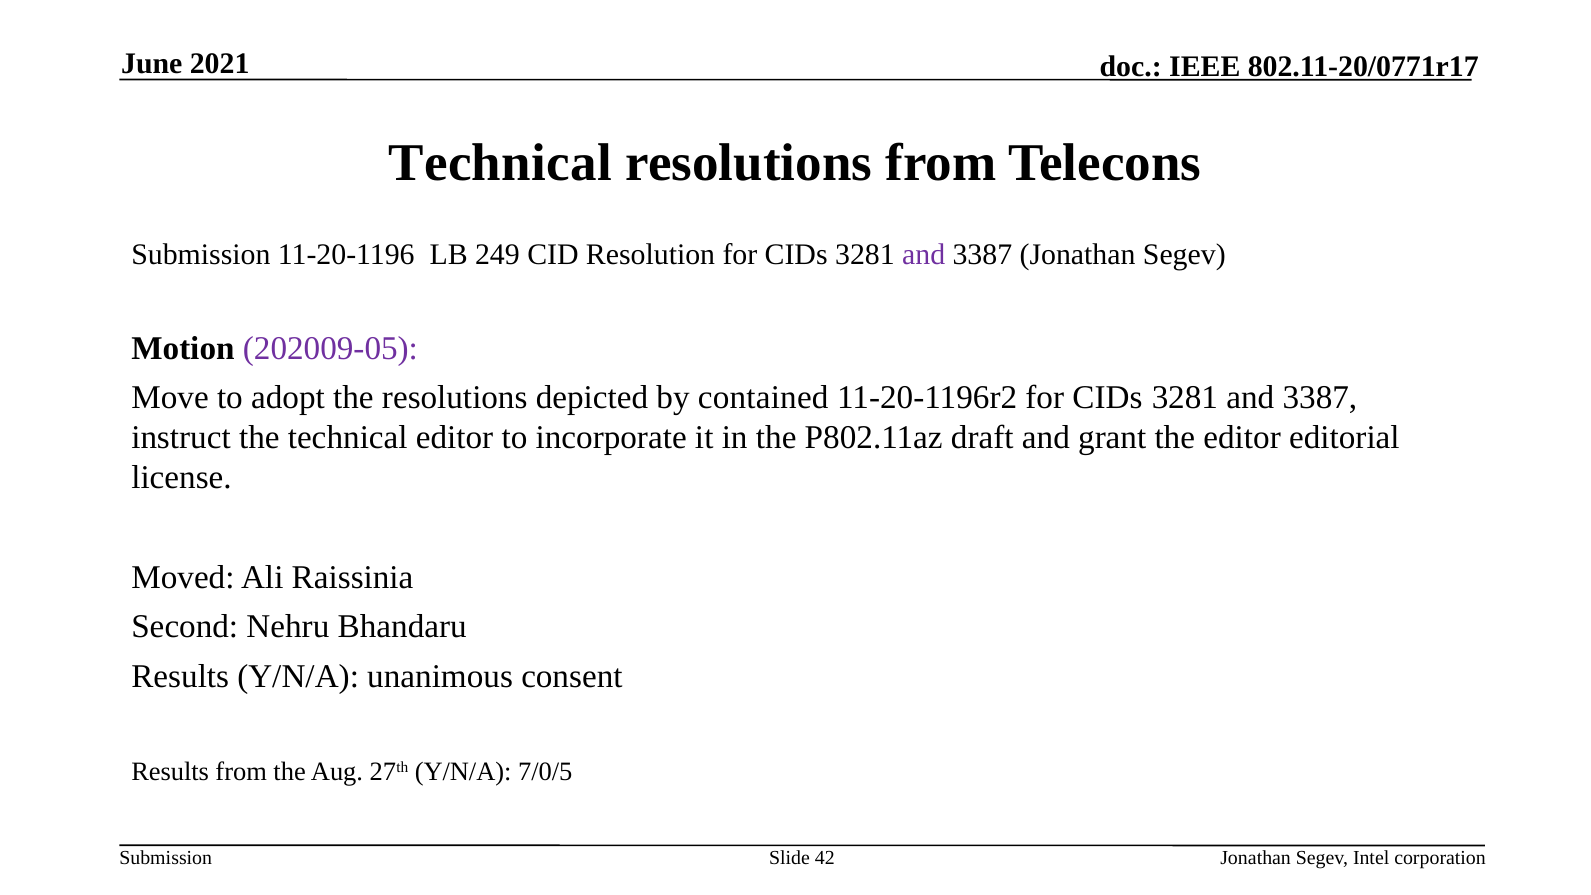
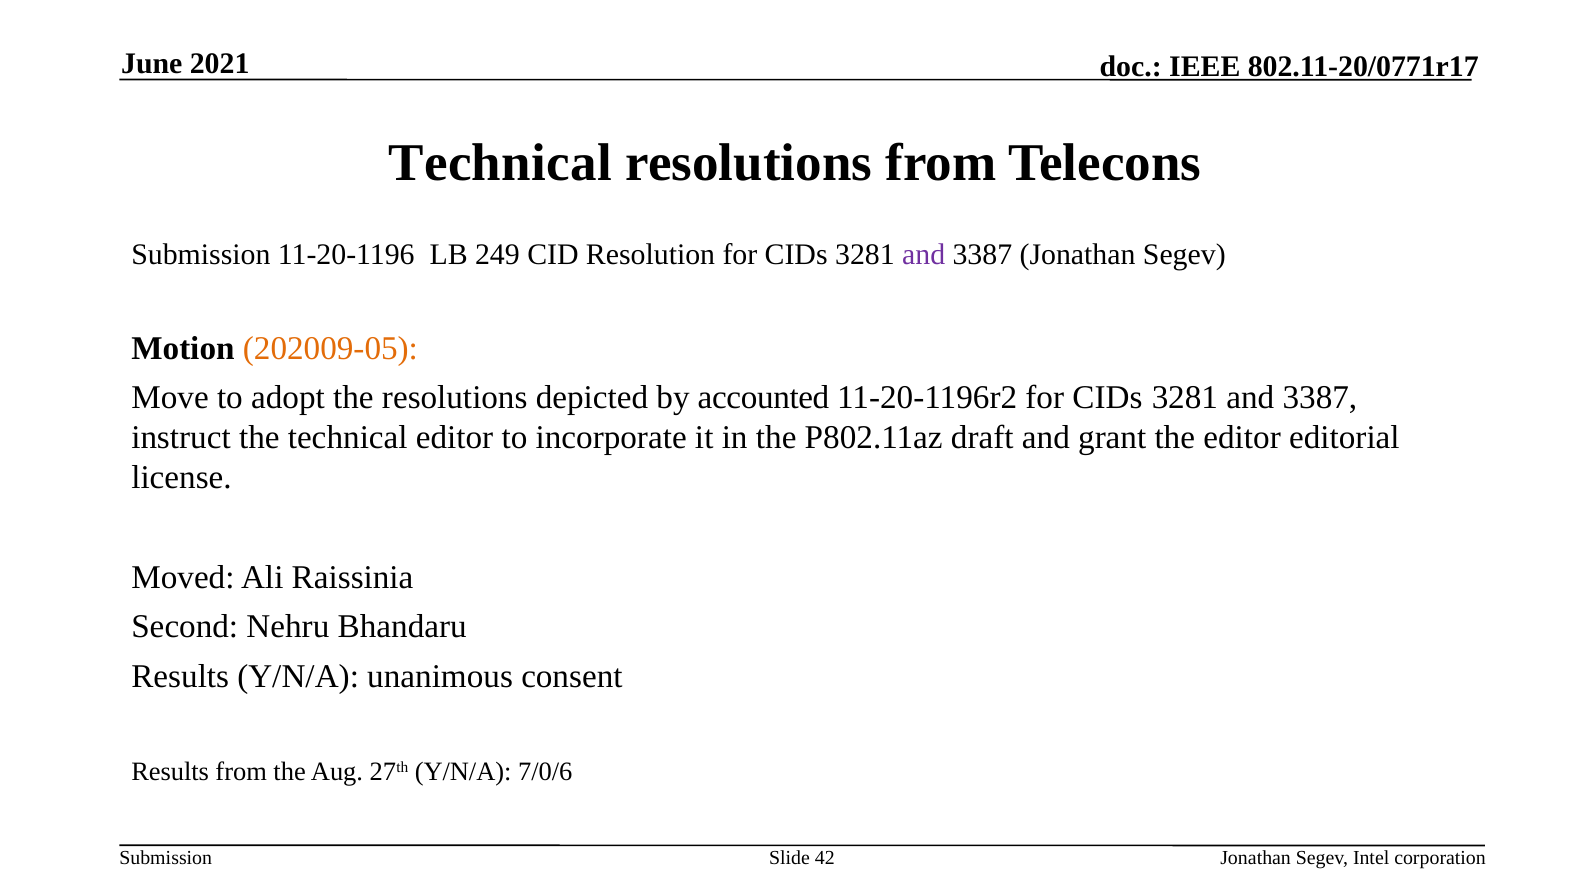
202009-05 colour: purple -> orange (330, 348)
contained: contained -> accounted (763, 398)
7/0/5: 7/0/5 -> 7/0/6 (545, 772)
